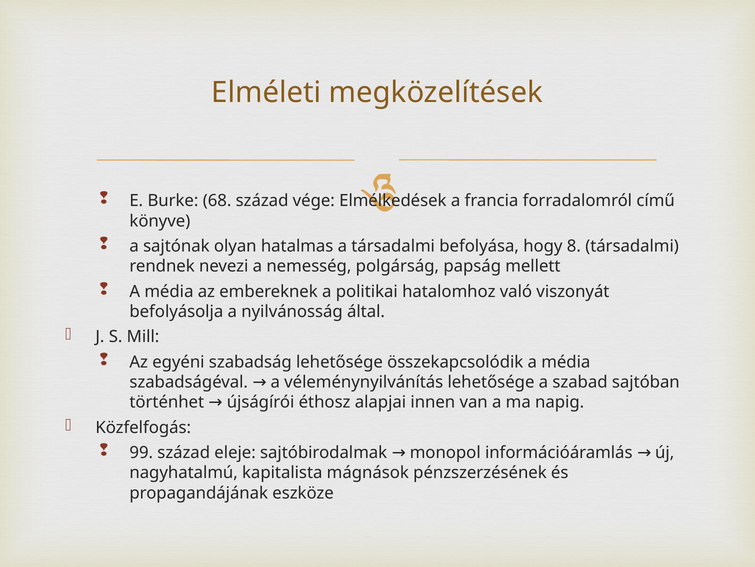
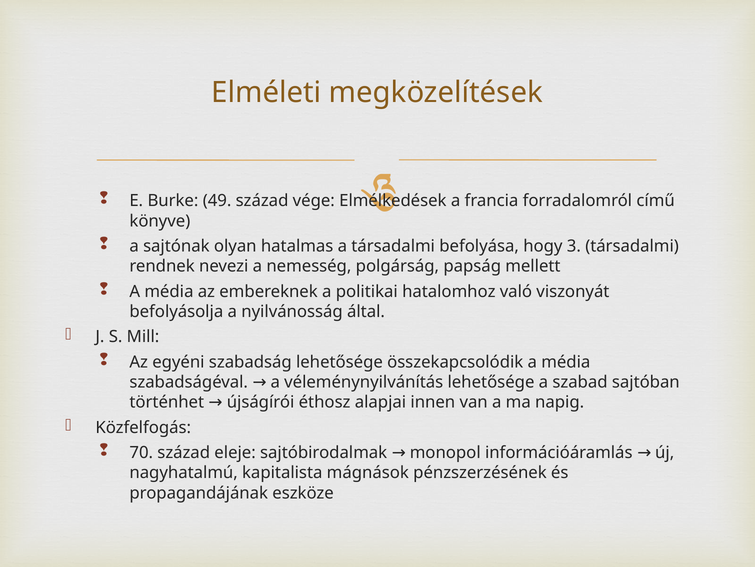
68: 68 -> 49 (217, 201)
8: 8 -> 3 (574, 246)
99: 99 -> 70 (141, 452)
